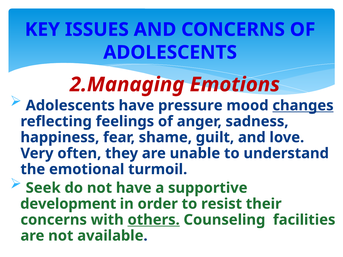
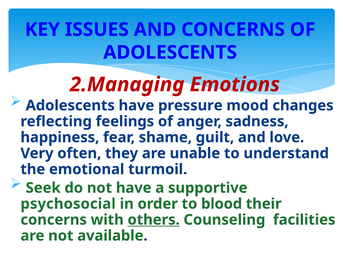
changes underline: present -> none (303, 106)
development: development -> psychosocial (68, 204)
resist: resist -> blood (222, 204)
